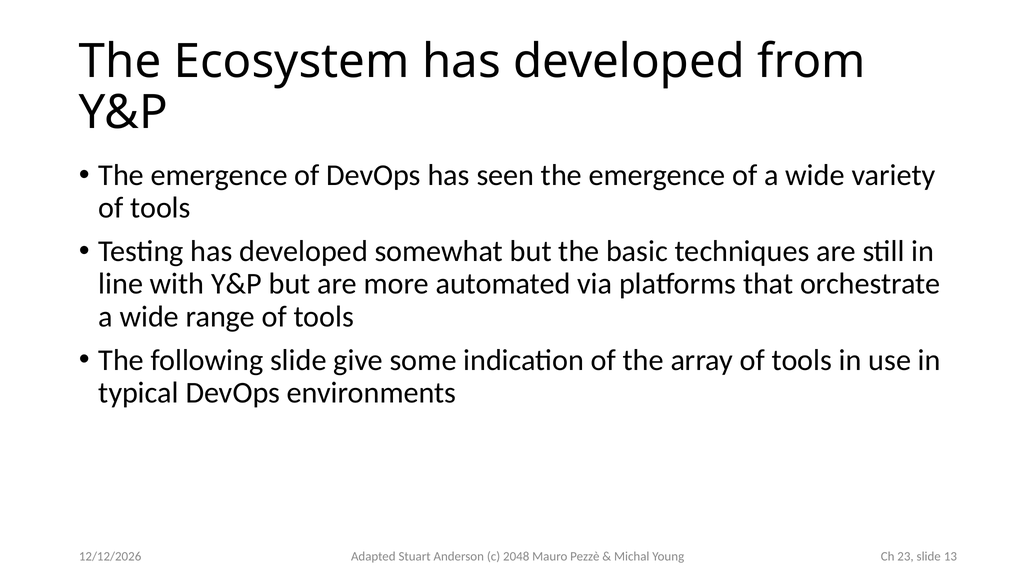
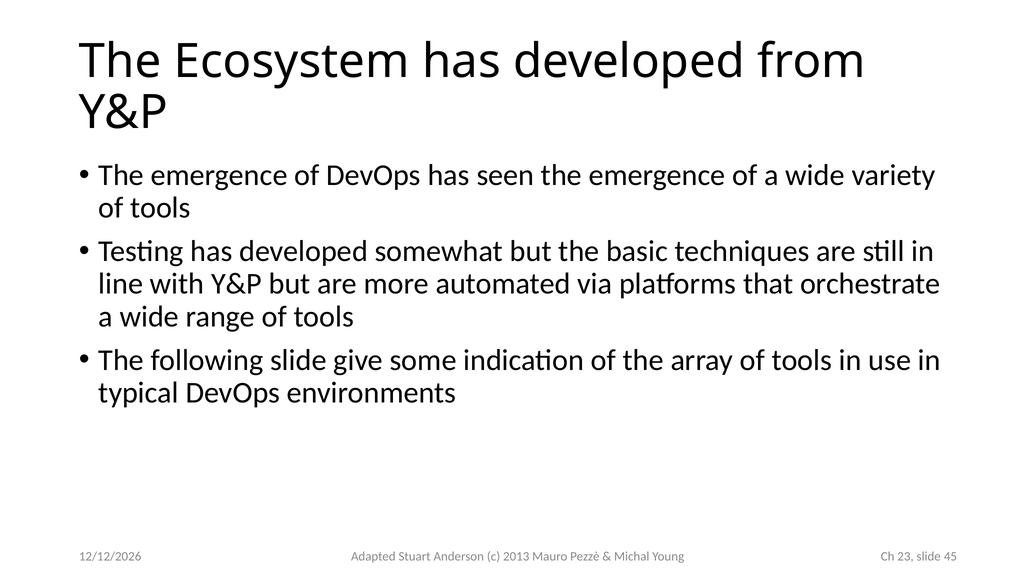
2048: 2048 -> 2013 (516, 556)
13: 13 -> 45 (950, 556)
